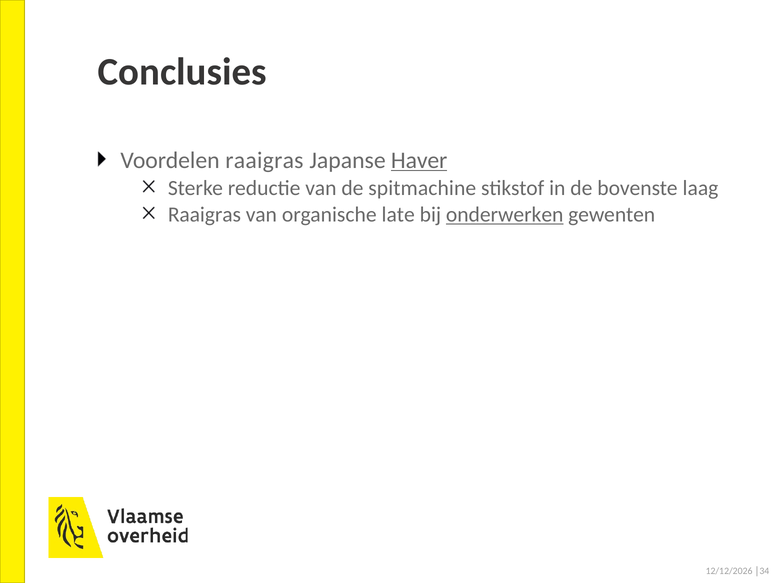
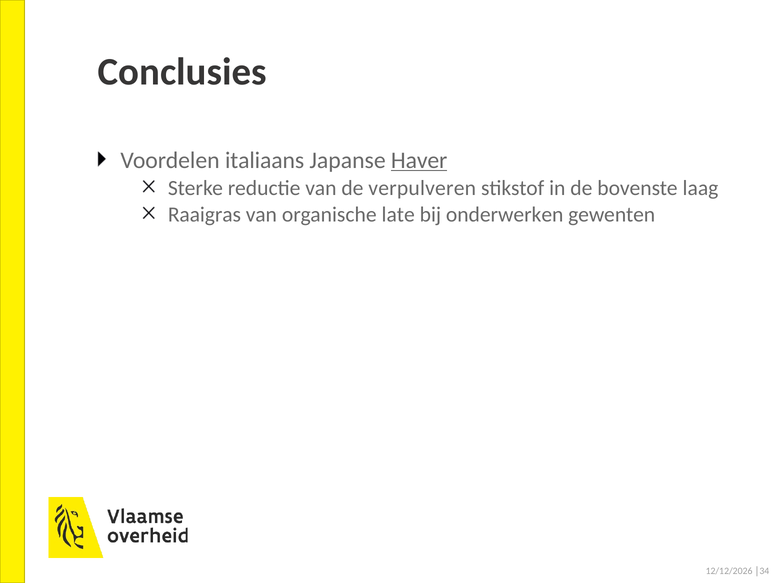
Voordelen raaigras: raaigras -> italiaans (265, 160)
spitmachine: spitmachine -> verpulveren (422, 188)
onderwerken underline: present -> none (505, 215)
